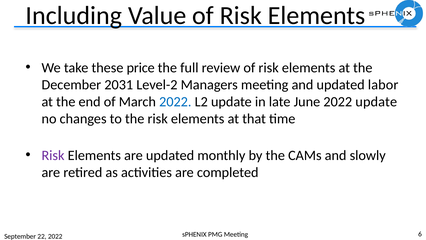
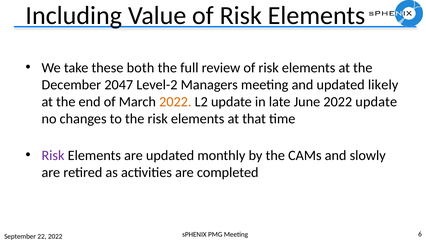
price: price -> both (141, 68)
2031: 2031 -> 2047 (119, 85)
labor: labor -> likely (383, 85)
2022 colour: blue -> orange (175, 102)
